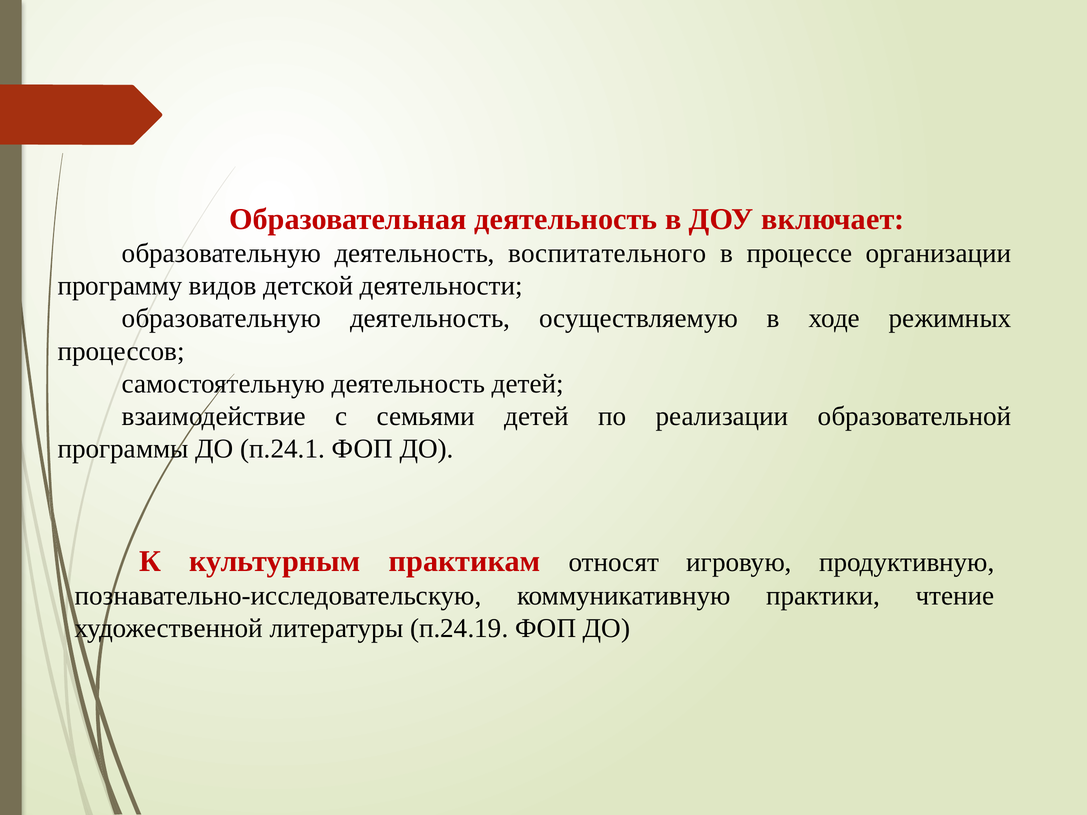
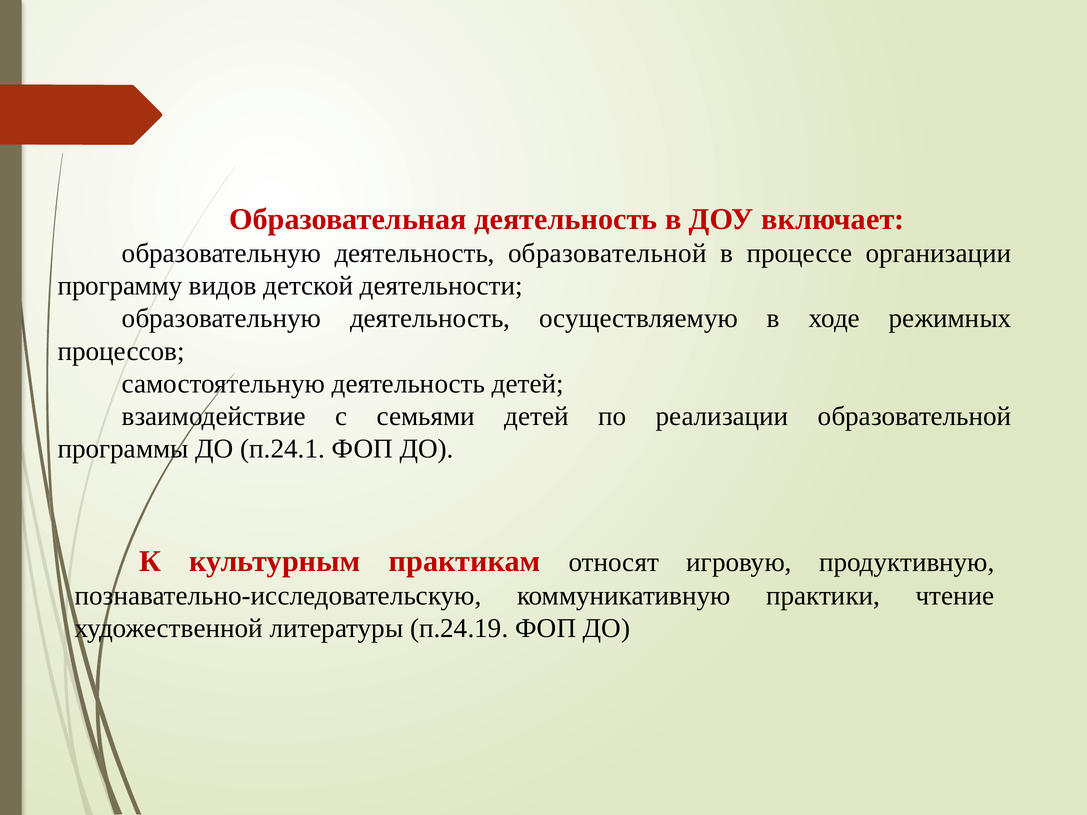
деятельность воспитательного: воспитательного -> образовательной (607, 253)
